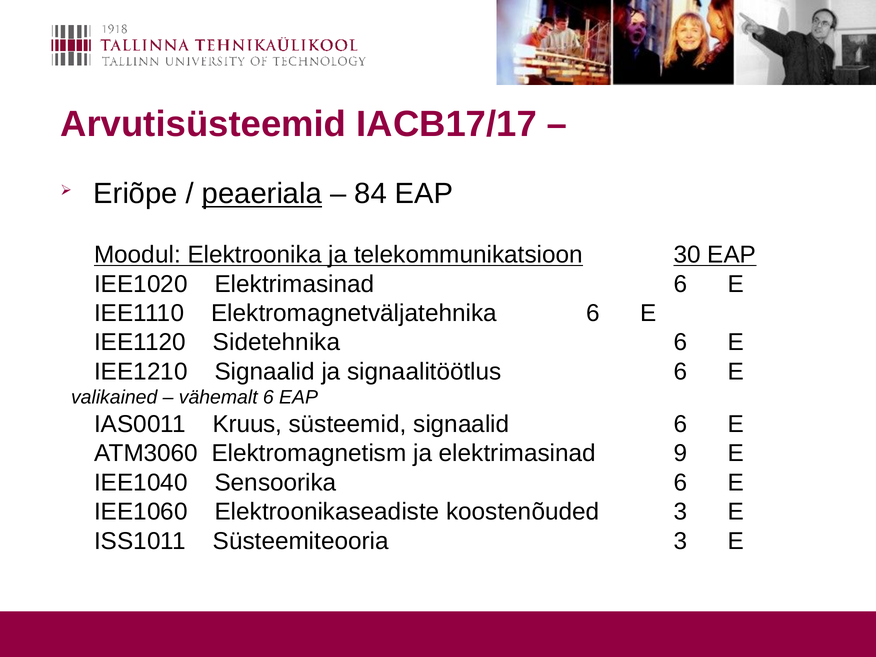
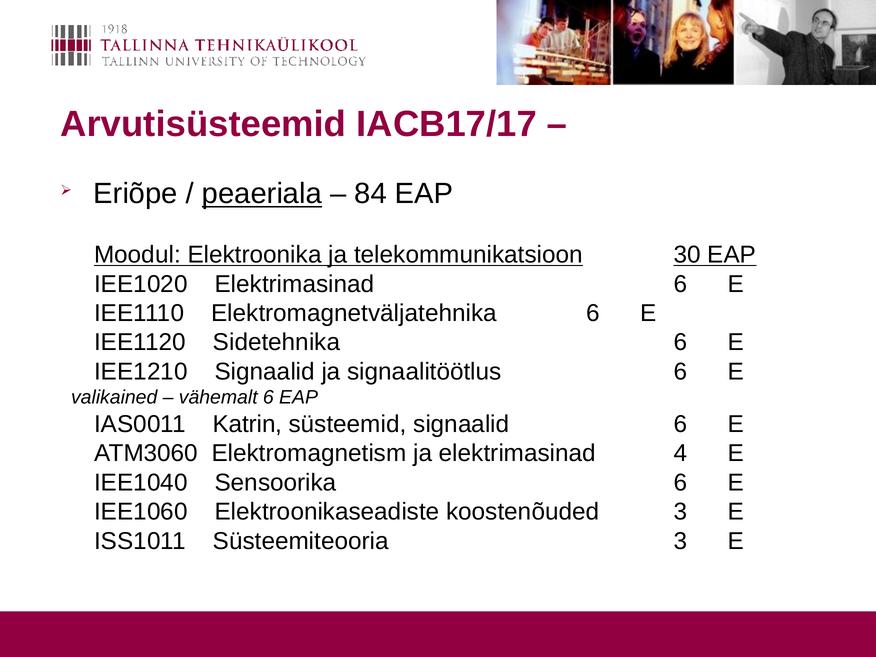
Kruus: Kruus -> Katrin (247, 424)
9: 9 -> 4 (680, 453)
